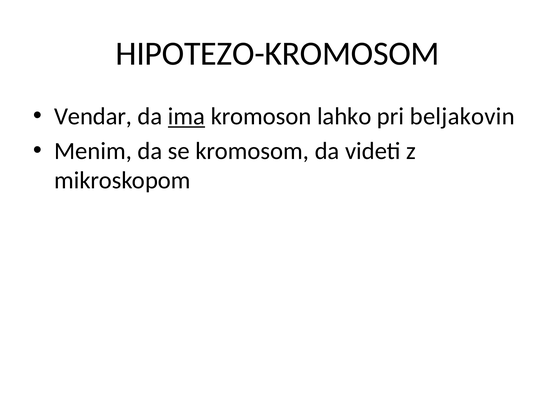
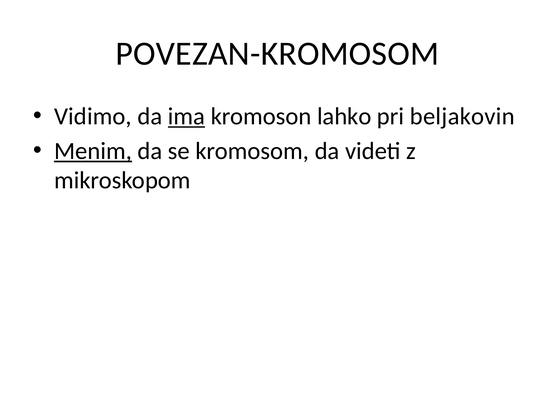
HIPOTEZO-KROMOSOM: HIPOTEZO-KROMOSOM -> POVEZAN-KROMOSOM (277, 54)
Vendar: Vendar -> Vidimo (93, 116)
Menim underline: none -> present (93, 151)
